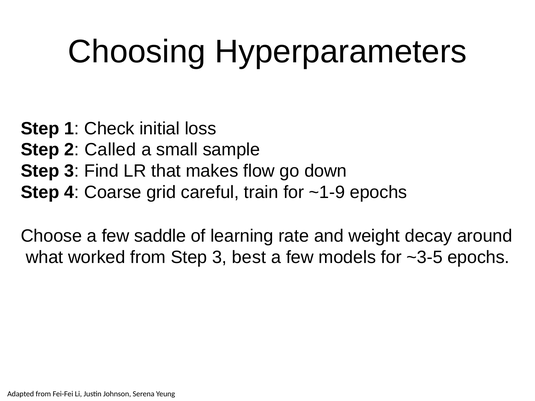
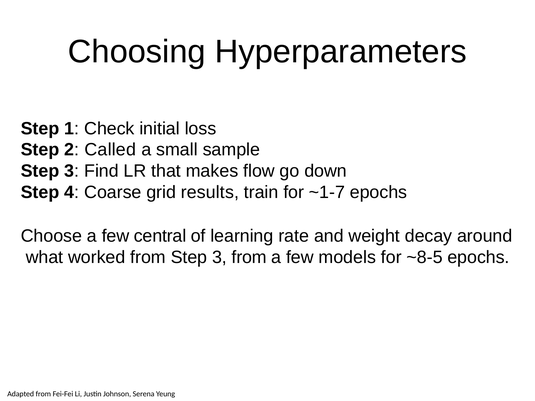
careful: careful -> results (210, 192)
~1-9: ~1-9 -> ~1-7 (327, 192)
saddle: saddle -> central (160, 236)
3 best: best -> from (249, 257)
~3-5: ~3-5 -> ~8-5 (425, 257)
